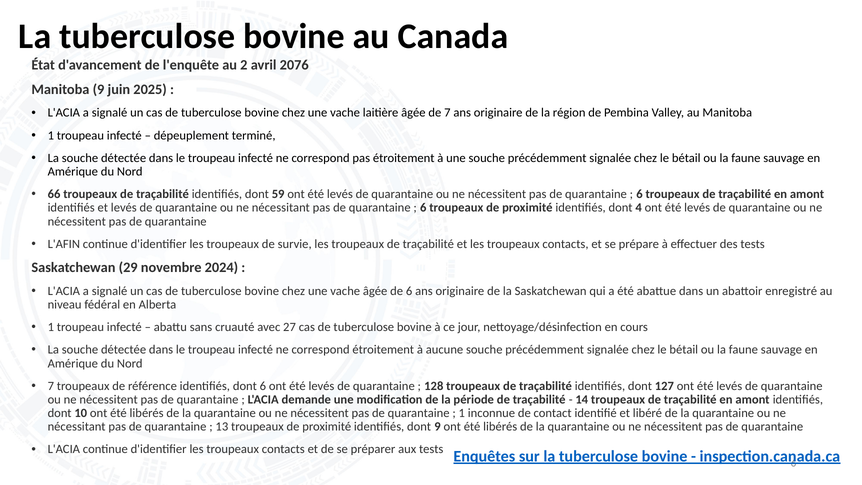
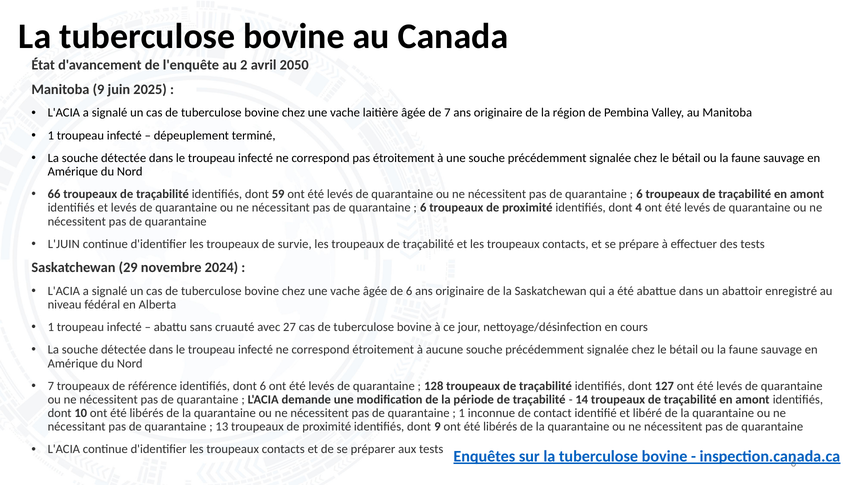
2076: 2076 -> 2050 (294, 65)
L'AFIN: L'AFIN -> L'JUIN (64, 244)
